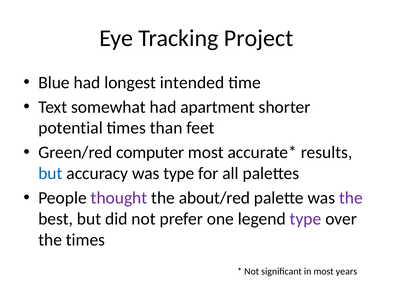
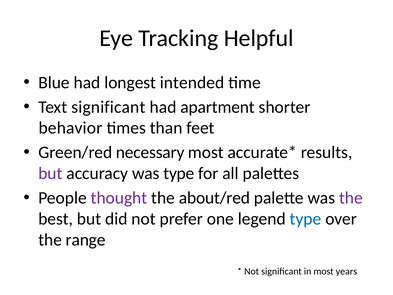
Project: Project -> Helpful (259, 38)
Text somewhat: somewhat -> significant (108, 107)
potential: potential -> behavior (70, 128)
computer: computer -> necessary (150, 152)
but colour: blue -> purple (50, 173)
type colour: purple -> blue (305, 219)
the times: times -> range (86, 240)
